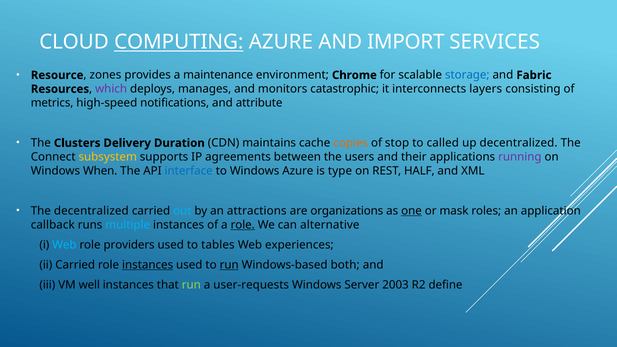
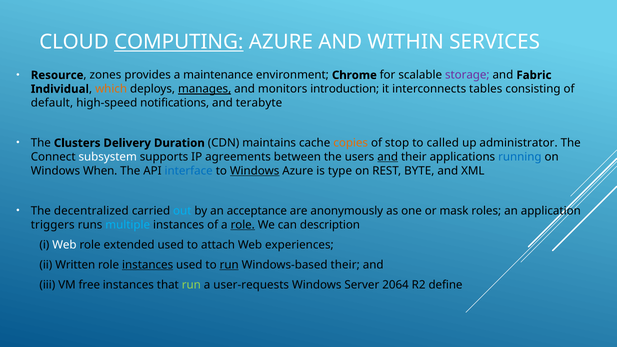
IMPORT: IMPORT -> WITHIN (406, 42)
storage colour: blue -> purple (467, 75)
Resources: Resources -> Individual (60, 89)
which colour: purple -> orange (111, 89)
manages underline: none -> present (205, 89)
catastrophic: catastrophic -> introduction (345, 89)
layers: layers -> tables (486, 89)
metrics: metrics -> default (52, 103)
attribute: attribute -> terabyte (259, 103)
up decentralized: decentralized -> administrator (519, 143)
subsystem colour: yellow -> white (108, 157)
and underline: none -> present (388, 157)
running colour: purple -> blue (520, 157)
Windows underline: none -> present (255, 171)
HALF: HALF -> BYTE (419, 171)
attractions: attractions -> acceptance (257, 211)
organizations: organizations -> anonymously (347, 211)
one underline: present -> none (412, 211)
callback: callback -> triggers (53, 225)
alternative: alternative -> description (330, 225)
Web colour: light blue -> white (64, 245)
providers: providers -> extended (129, 245)
tables: tables -> attach (218, 245)
ii Carried: Carried -> Written (75, 265)
Windows-based both: both -> their (345, 265)
well: well -> free (89, 285)
2003: 2003 -> 2064 (396, 285)
